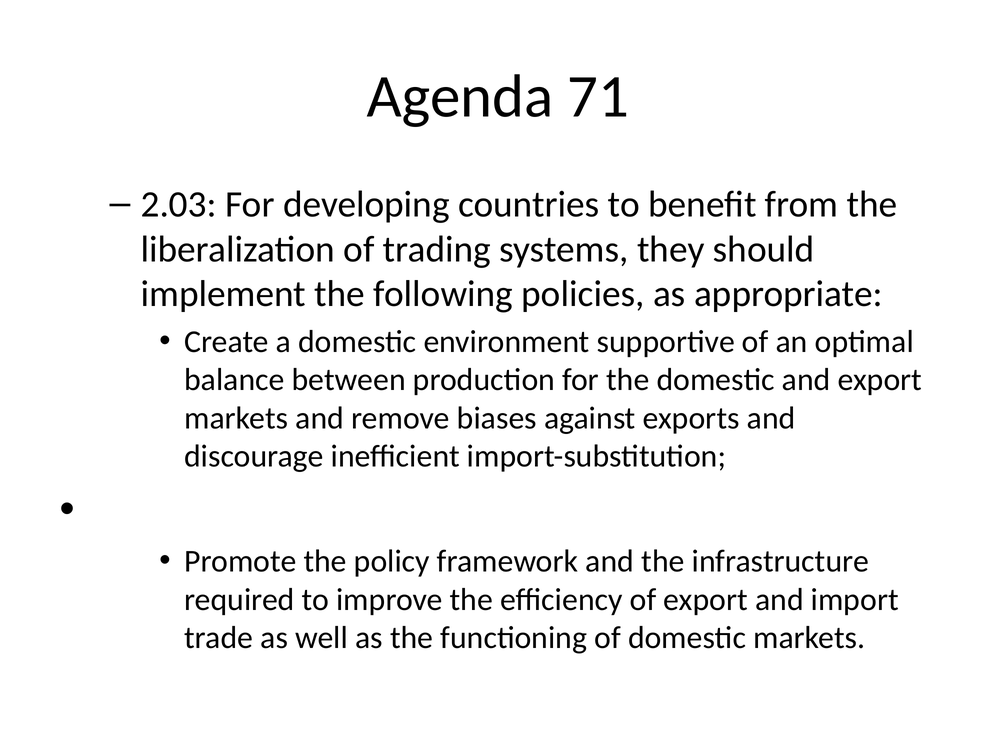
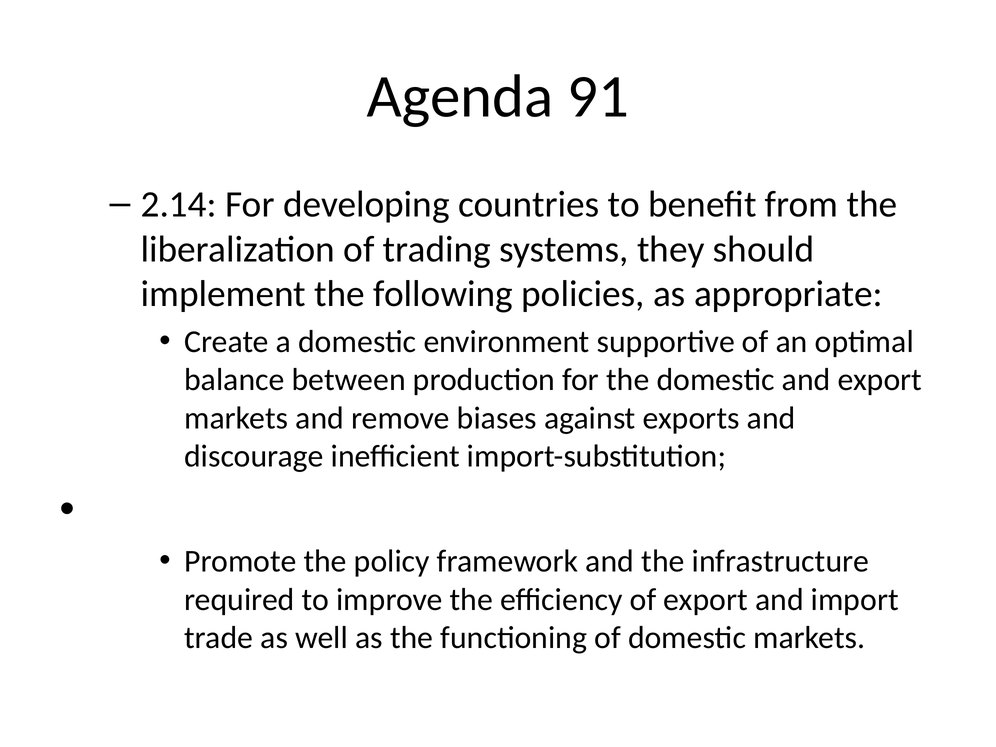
71: 71 -> 91 (598, 96)
2.03: 2.03 -> 2.14 (179, 204)
